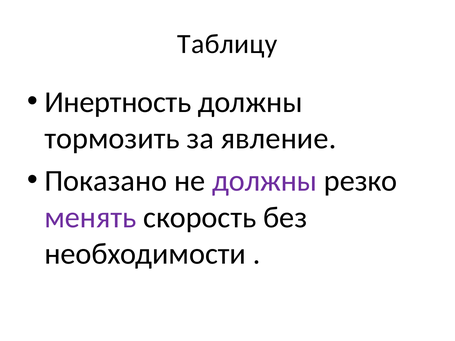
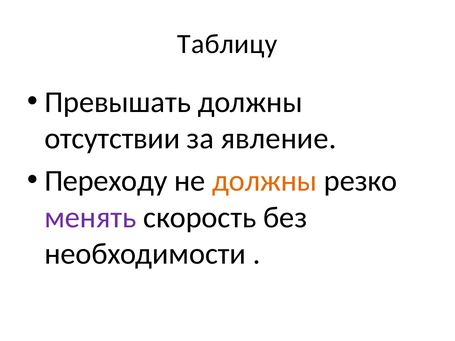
Инертность: Инертность -> Превышать (118, 102)
тормозить: тормозить -> отсутствии (112, 139)
Показано: Показано -> Переходу (106, 181)
должны colour: purple -> orange (265, 181)
